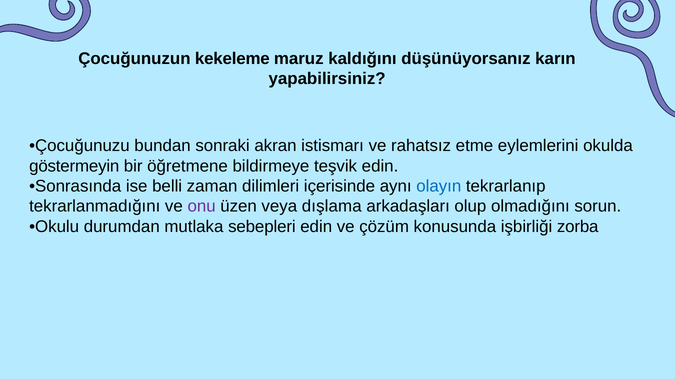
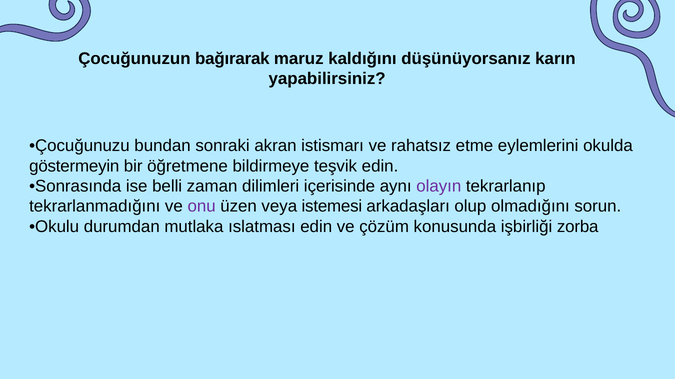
kekeleme: kekeleme -> bağırarak (232, 59)
olayın colour: blue -> purple (439, 187)
dışlama: dışlama -> istemesi (332, 207)
sebepleri: sebepleri -> ıslatması (262, 227)
